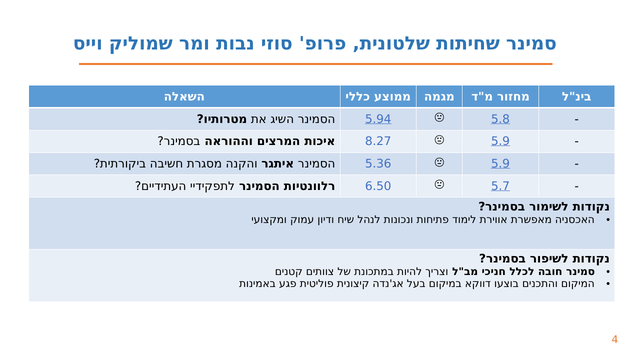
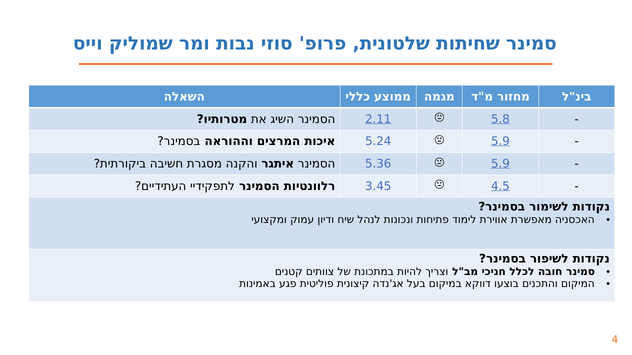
5.94: 5.94 -> 2.11 (378, 119)
8.27: 8.27 -> 5.24 (378, 142)
6.50: 6.50 -> 3.45 (378, 187)
5.7: 5.7 -> 4.5 (500, 187)
